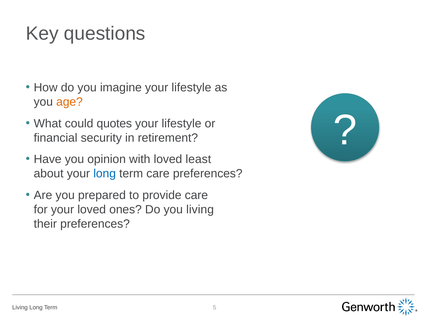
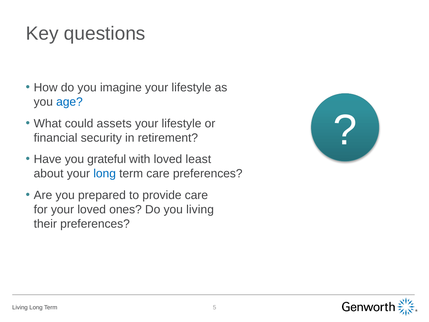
age colour: orange -> blue (69, 102)
quotes: quotes -> assets (114, 123)
opinion: opinion -> grateful (107, 159)
